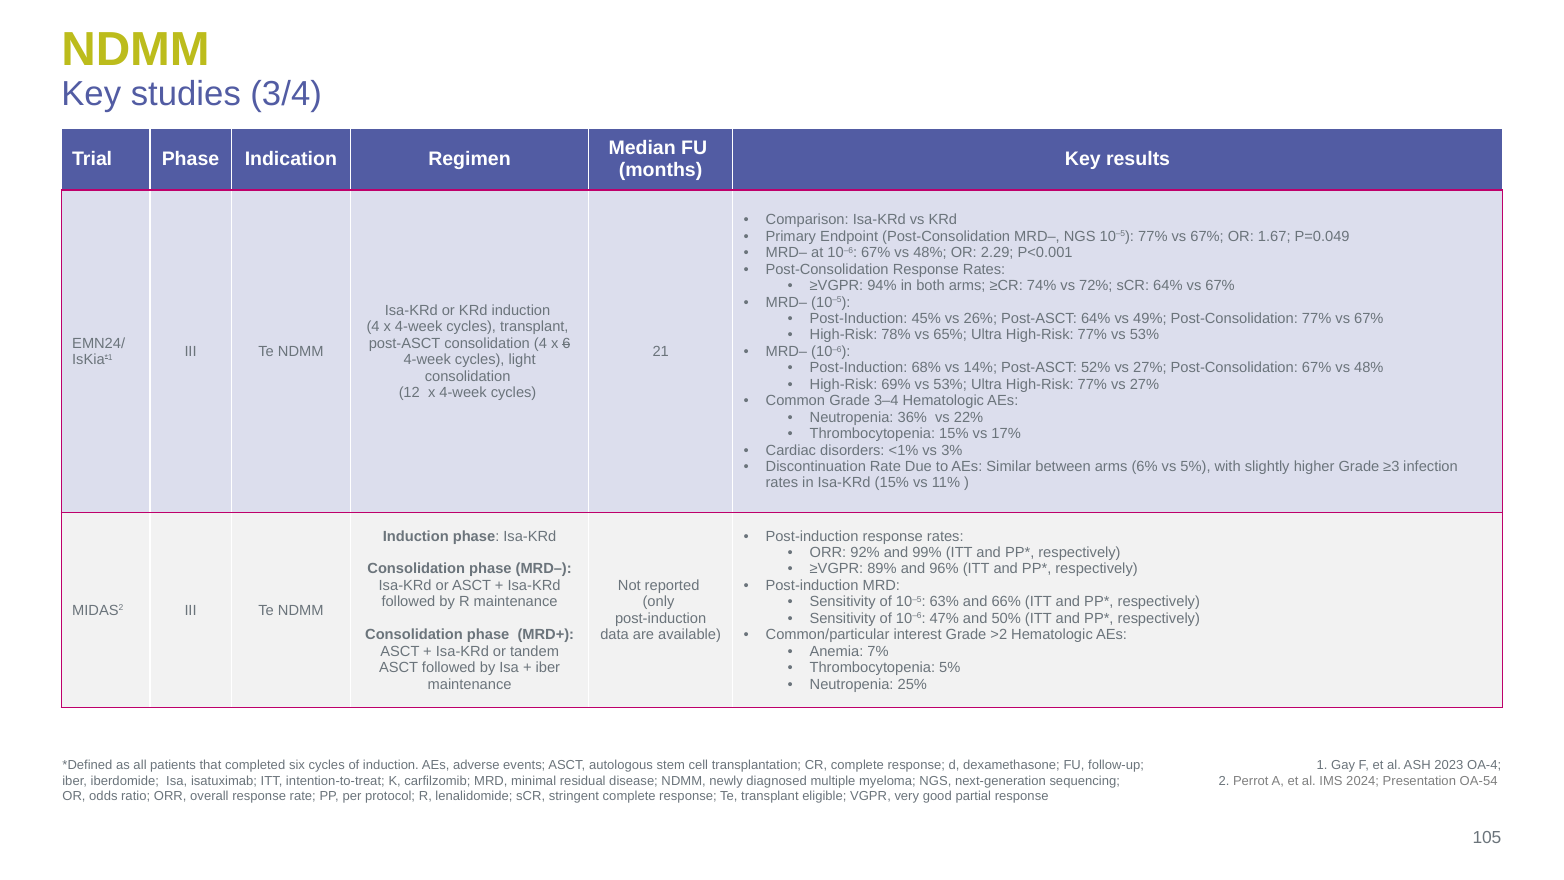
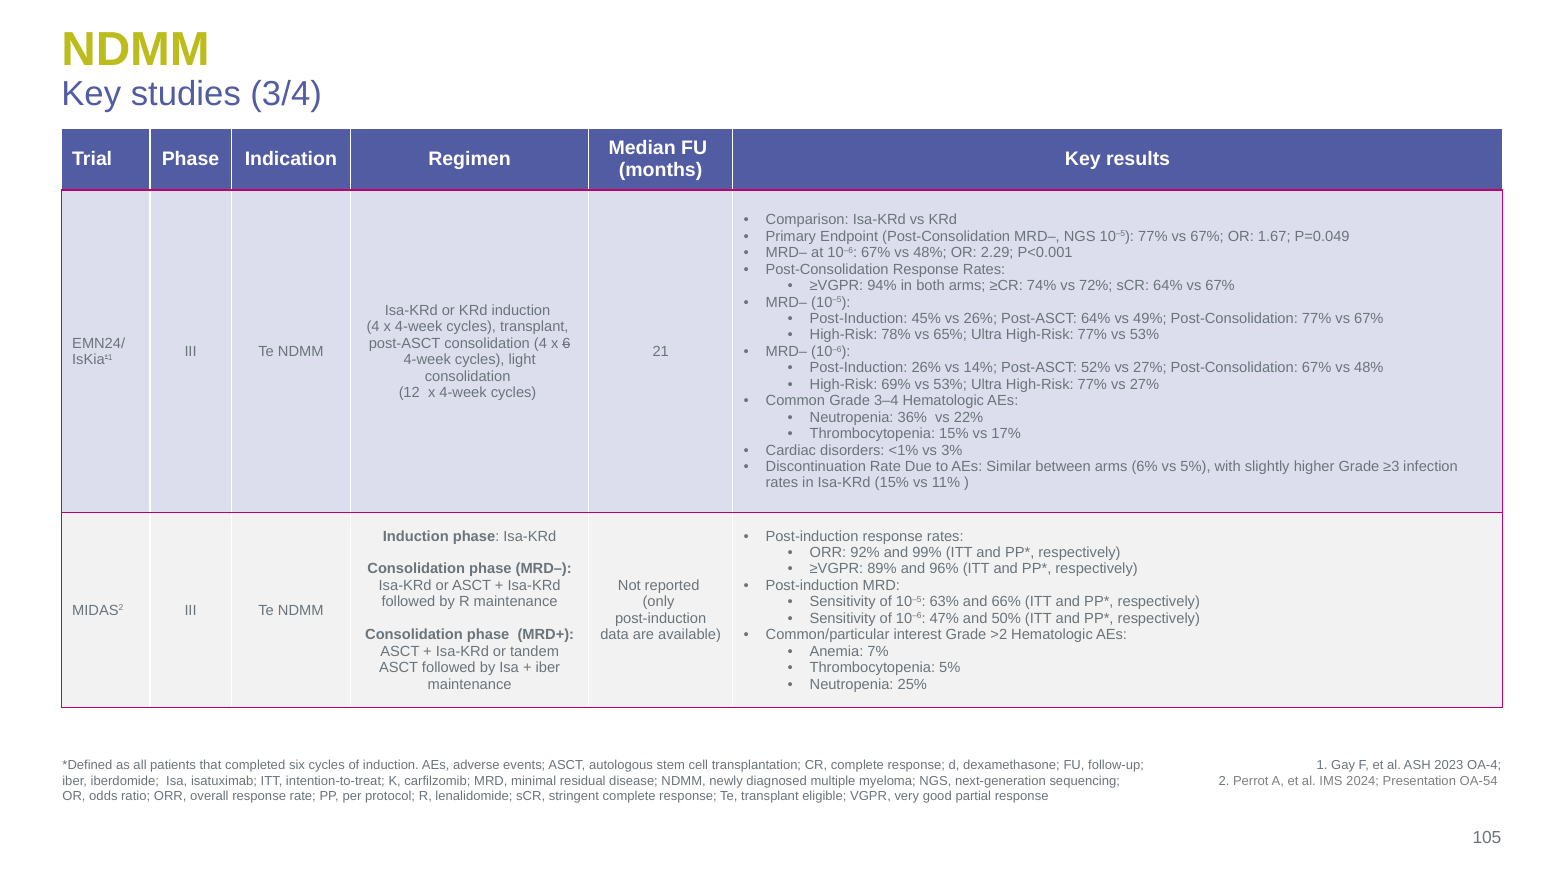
Post-Induction 68%: 68% -> 26% (926, 368)
